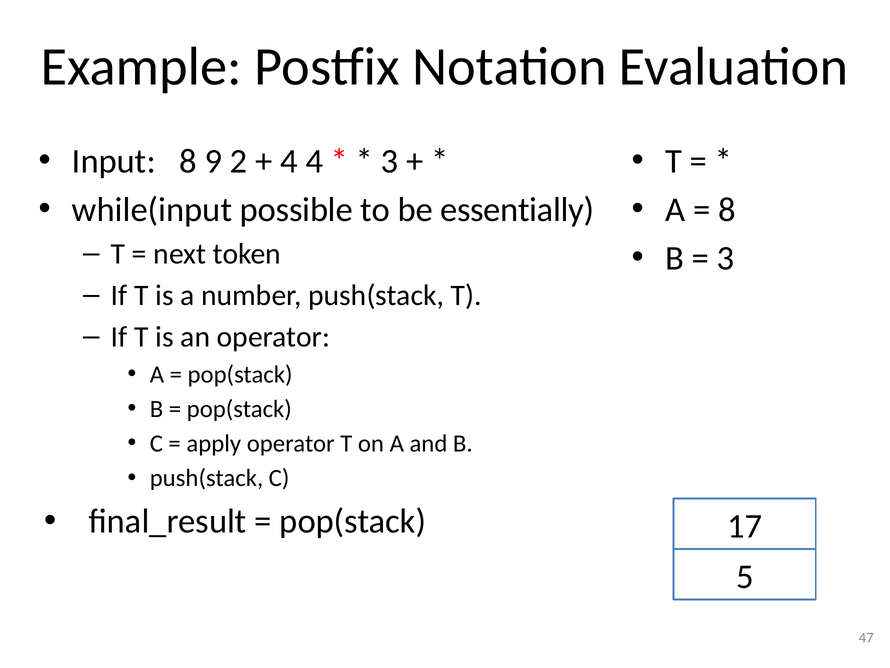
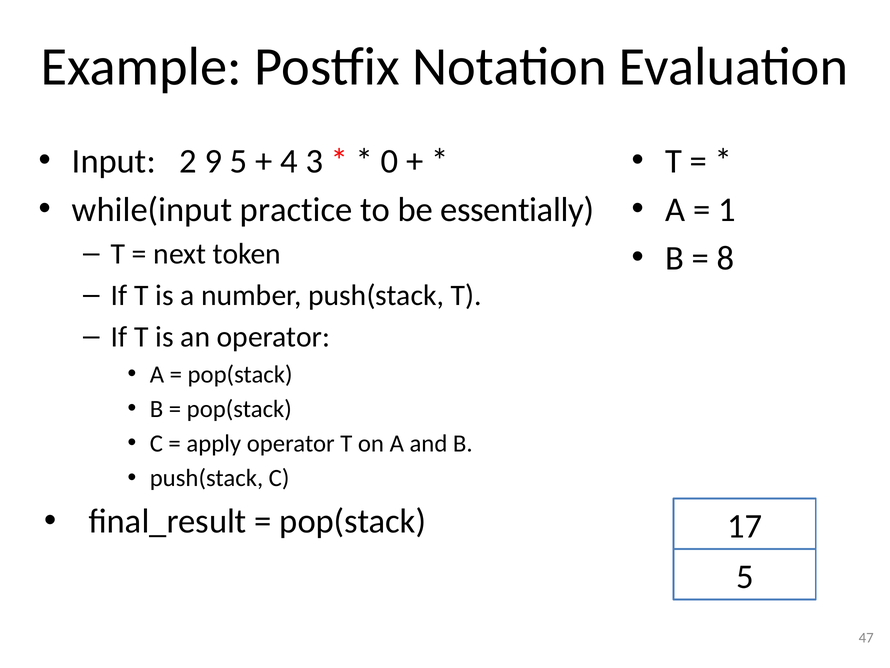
Input 8: 8 -> 2 (188, 161)
9 2: 2 -> 5 (239, 161)
4 4: 4 -> 3 (314, 161)
3: 3 -> 0 (390, 161)
possible: possible -> practice (296, 210)
8: 8 -> 1 (727, 210)
3: 3 -> 8 (726, 258)
